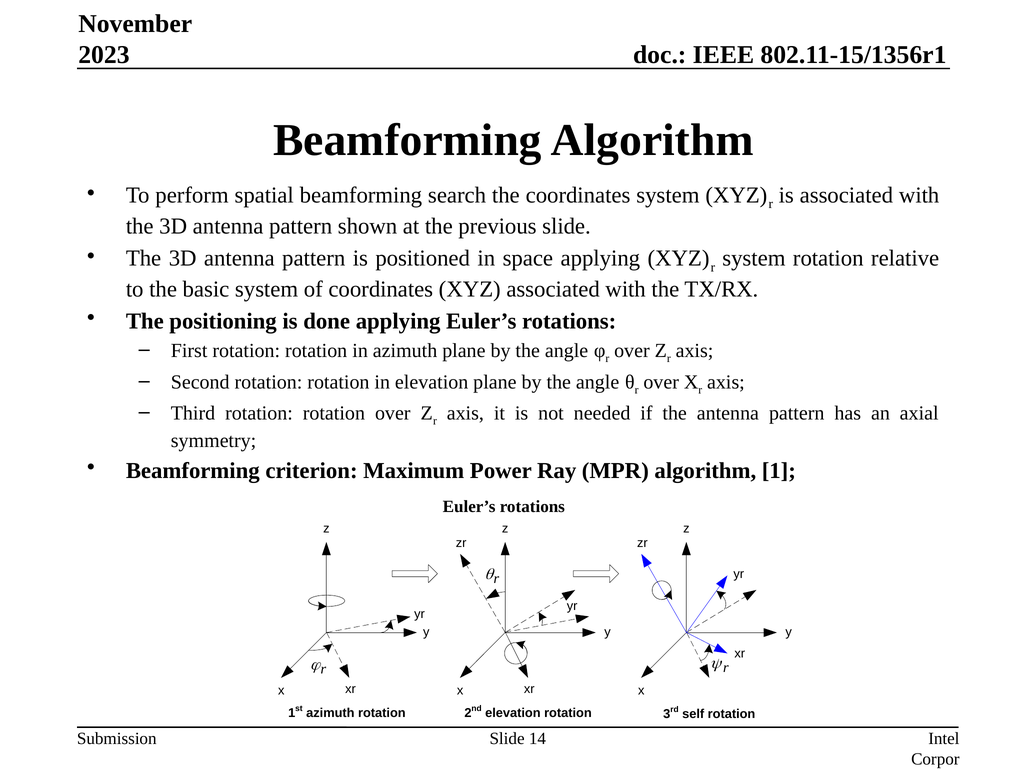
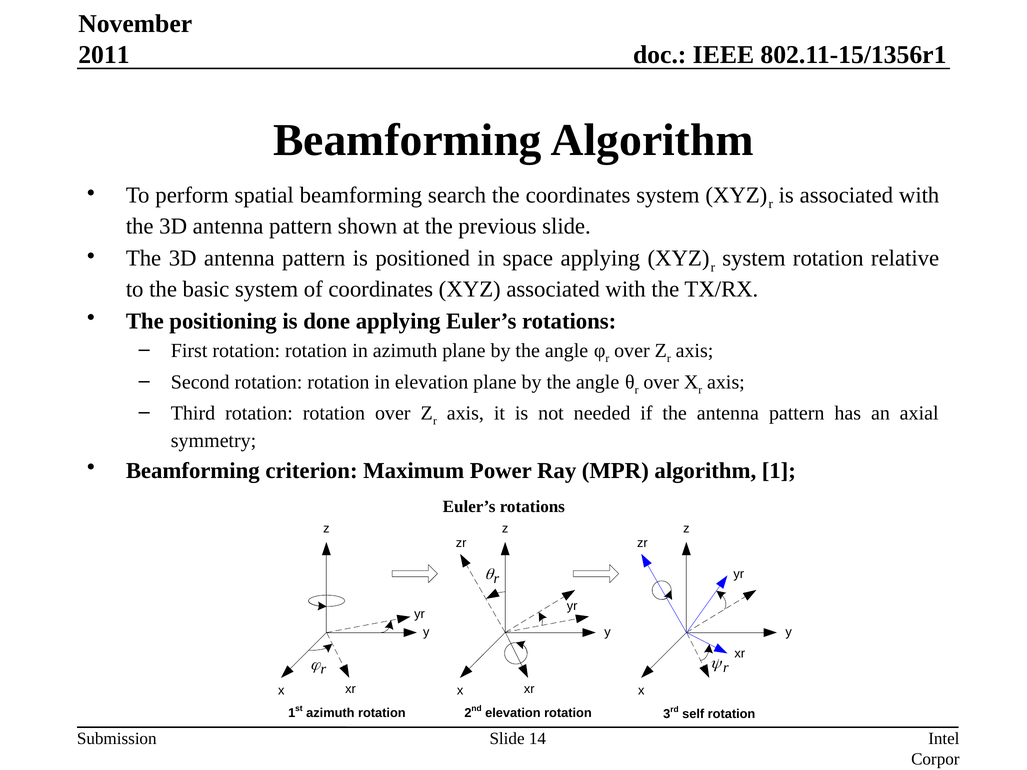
2023: 2023 -> 2011 (104, 55)
